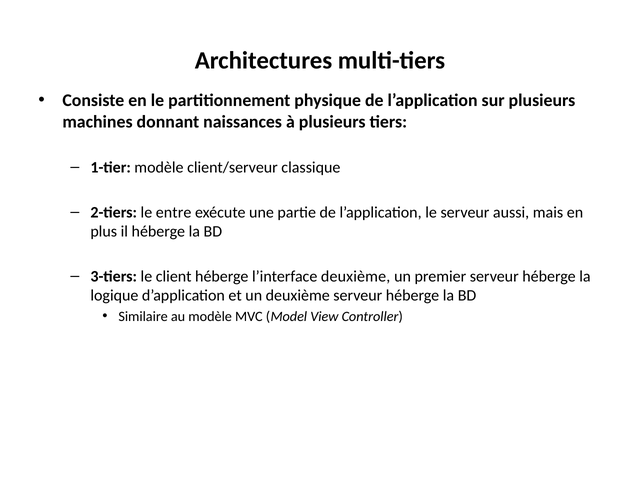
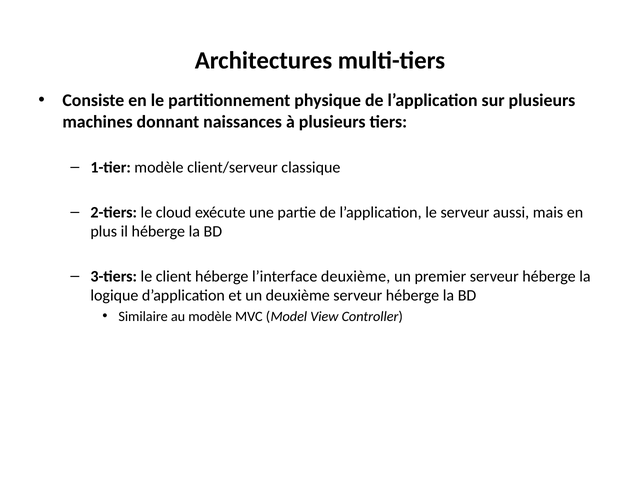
entre: entre -> cloud (174, 212)
